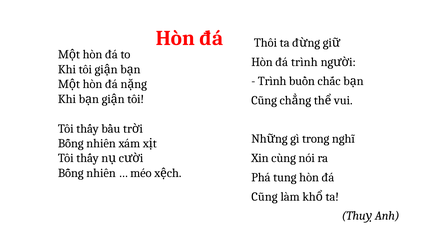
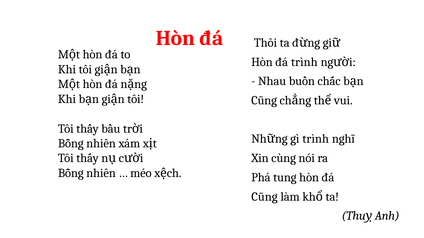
Trình: Trình -> Nhau (272, 81)
gì trong: trong -> trình (316, 139)
